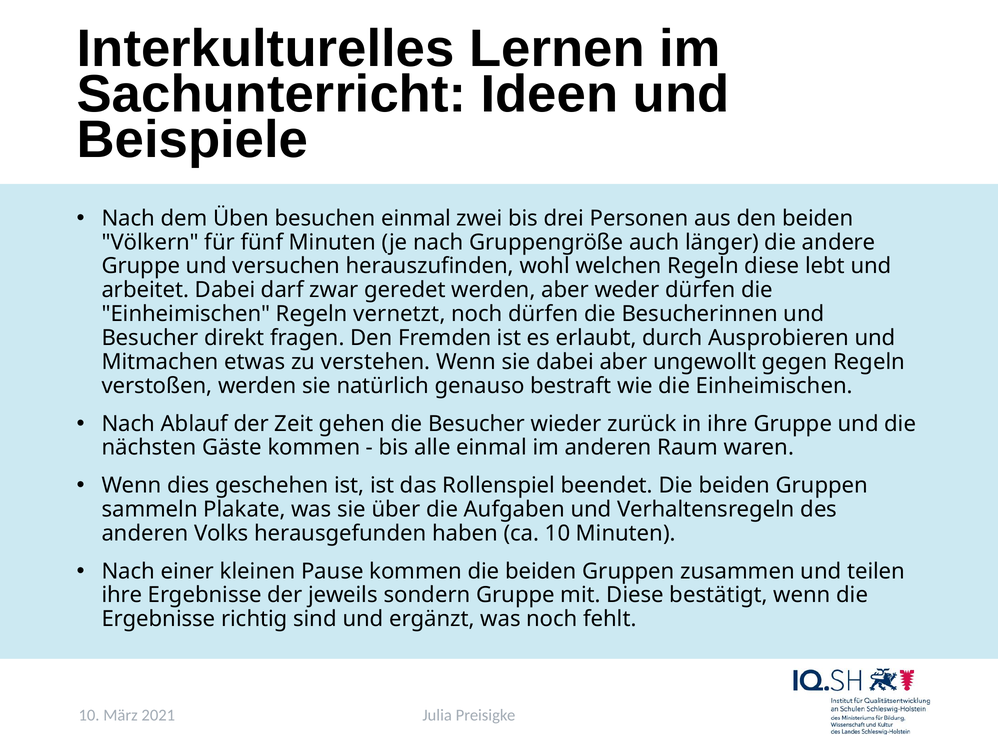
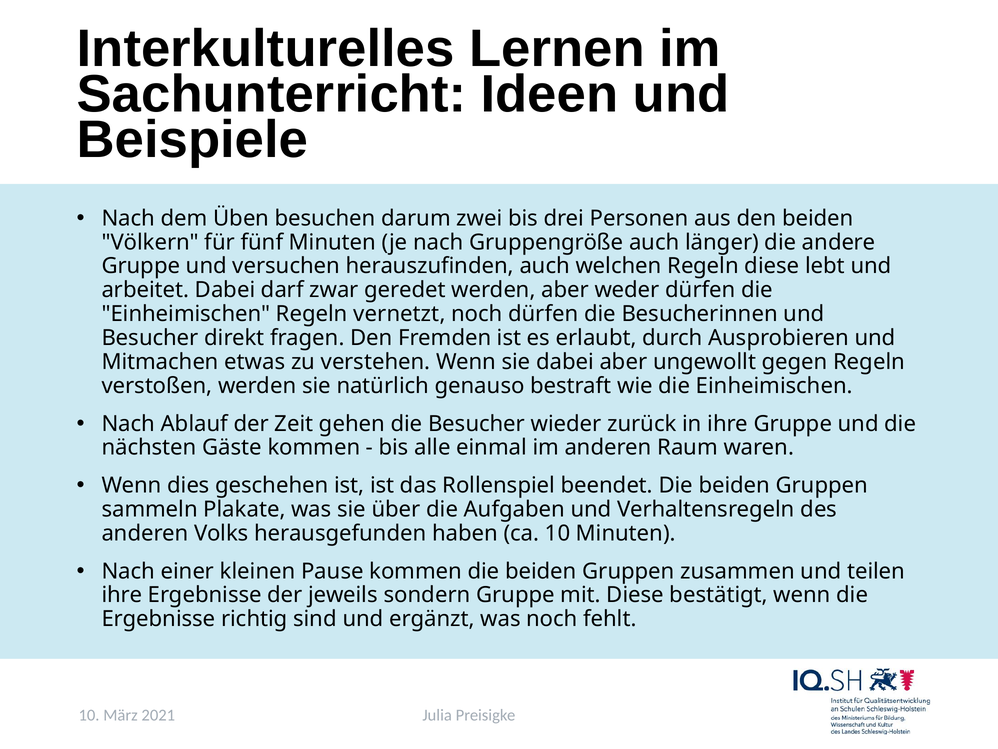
besuchen einmal: einmal -> darum (416, 218)
herauszufinden wohl: wohl -> auch (545, 266)
